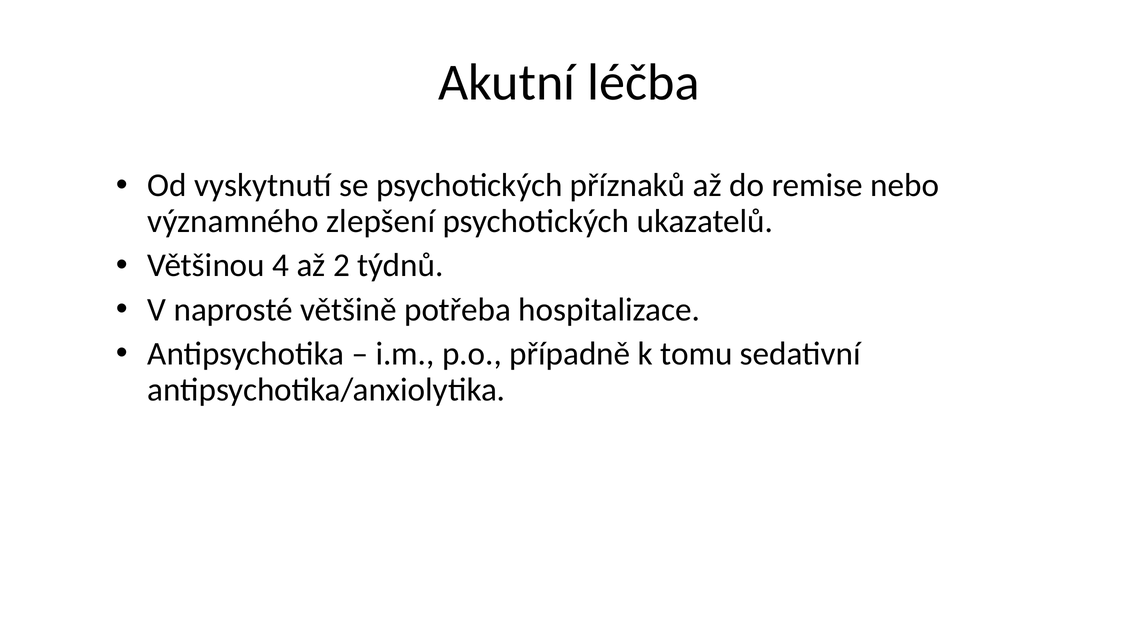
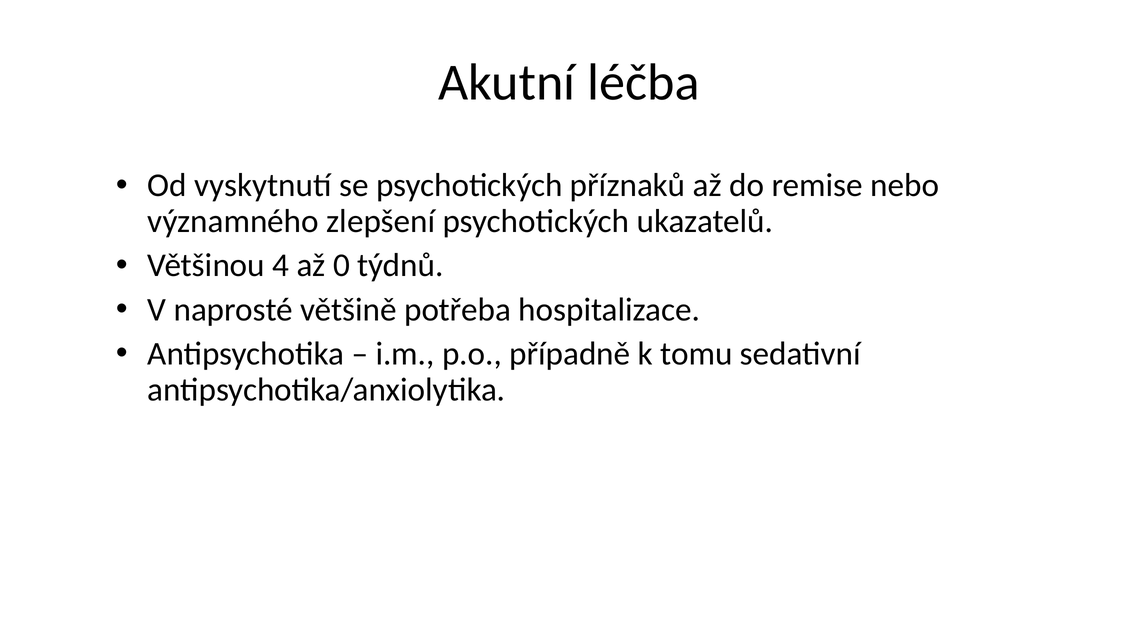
2: 2 -> 0 (341, 265)
